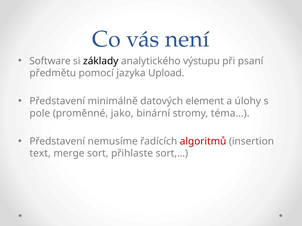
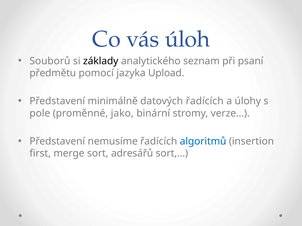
není: není -> úloh (187, 39)
Software: Software -> Souborů (50, 61)
výstupu: výstupu -> seznam (201, 61)
datových element: element -> řadících (205, 101)
téma…: téma… -> verze… (230, 113)
algoritmů colour: red -> blue (203, 142)
text: text -> first (40, 154)
přihlaste: přihlaste -> adresářů (132, 154)
